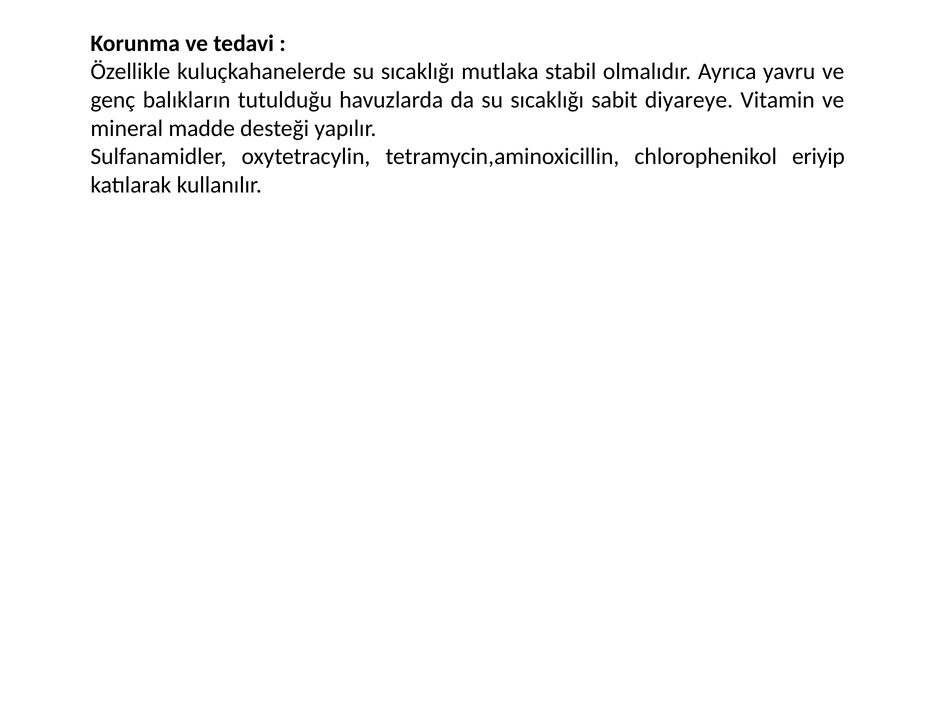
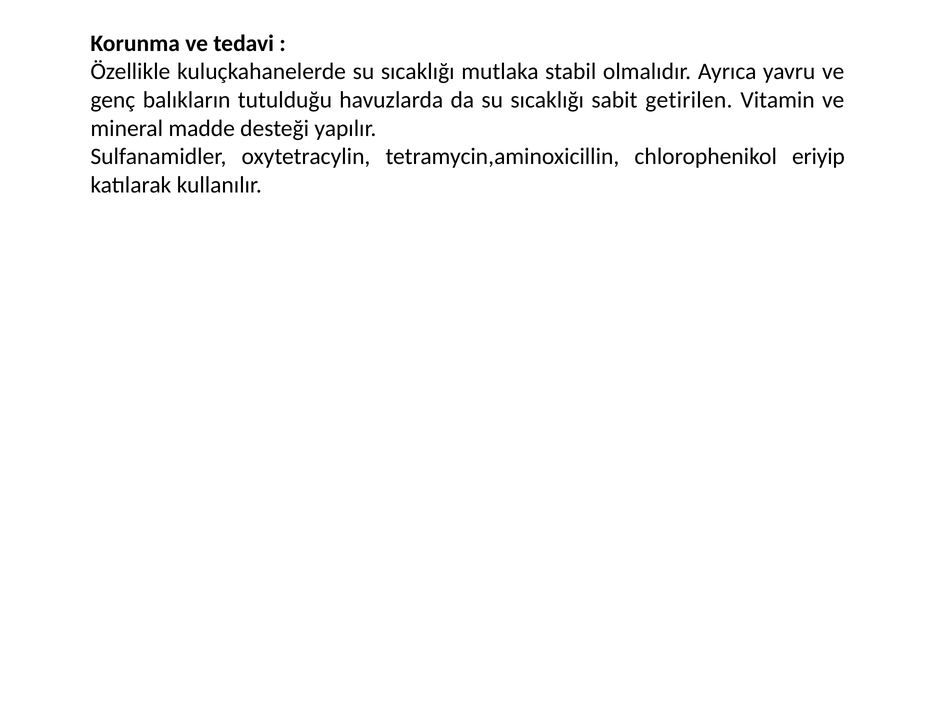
diyareye: diyareye -> getirilen (689, 100)
